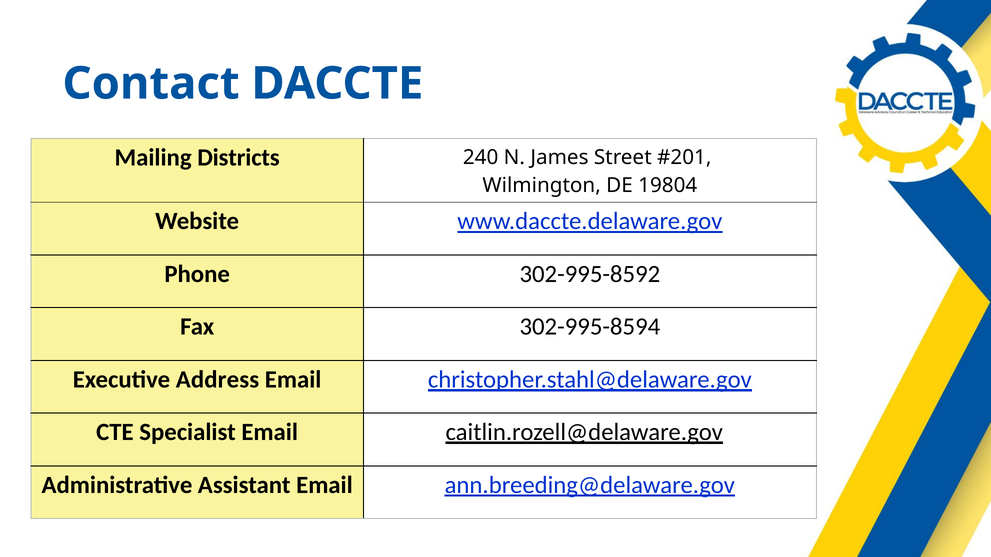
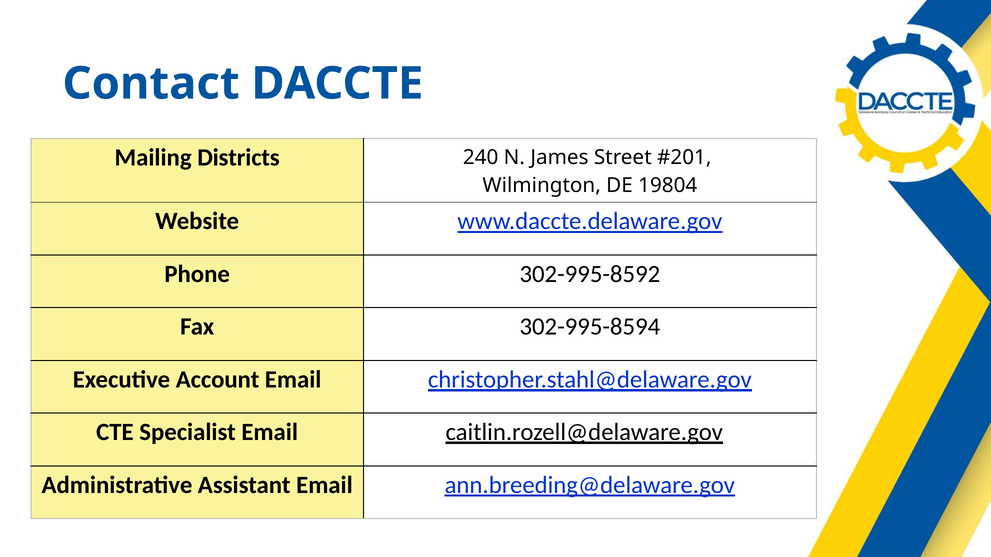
Address: Address -> Account (218, 380)
